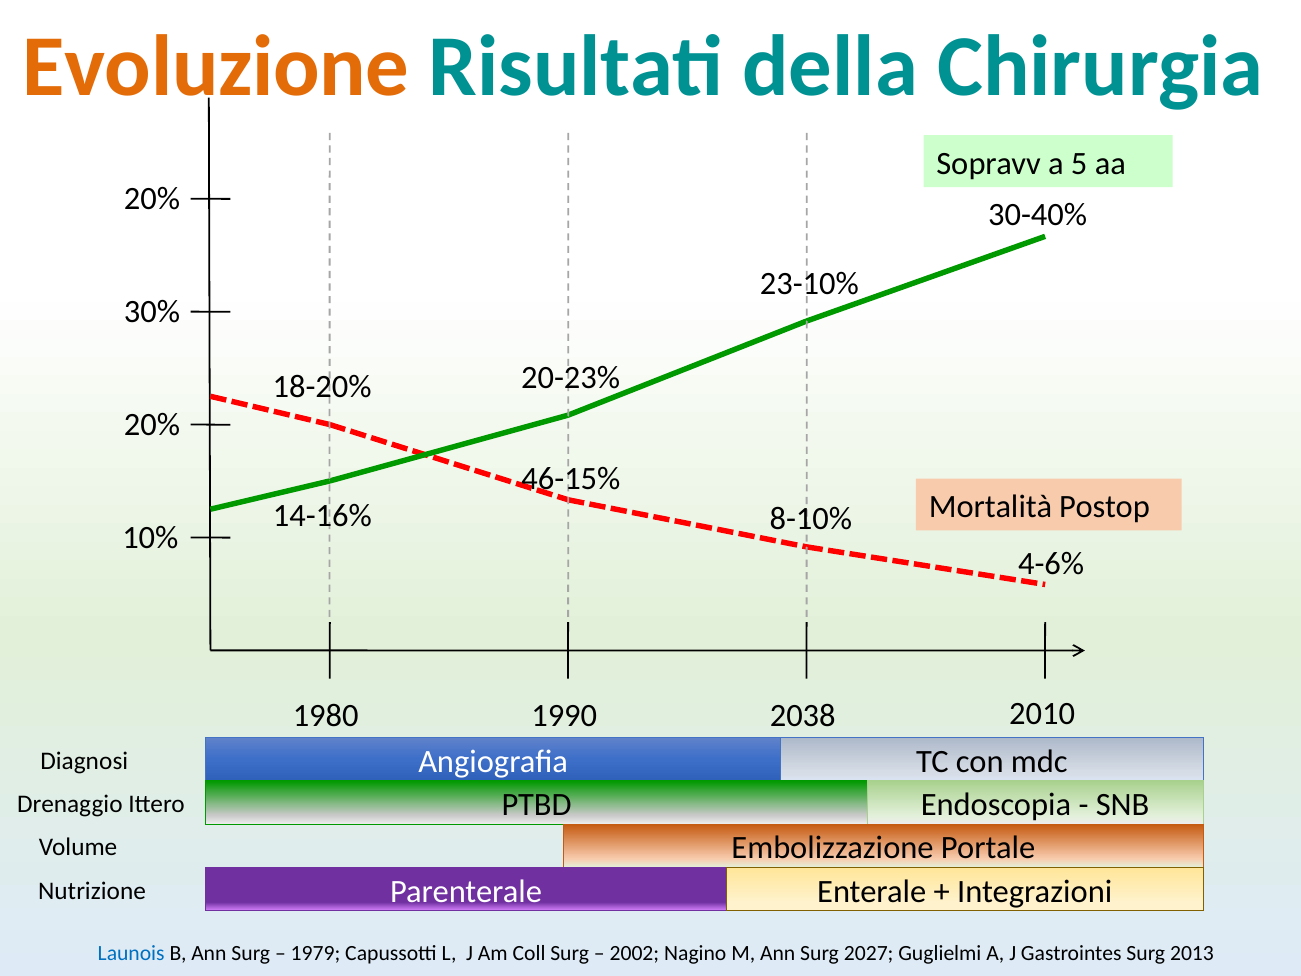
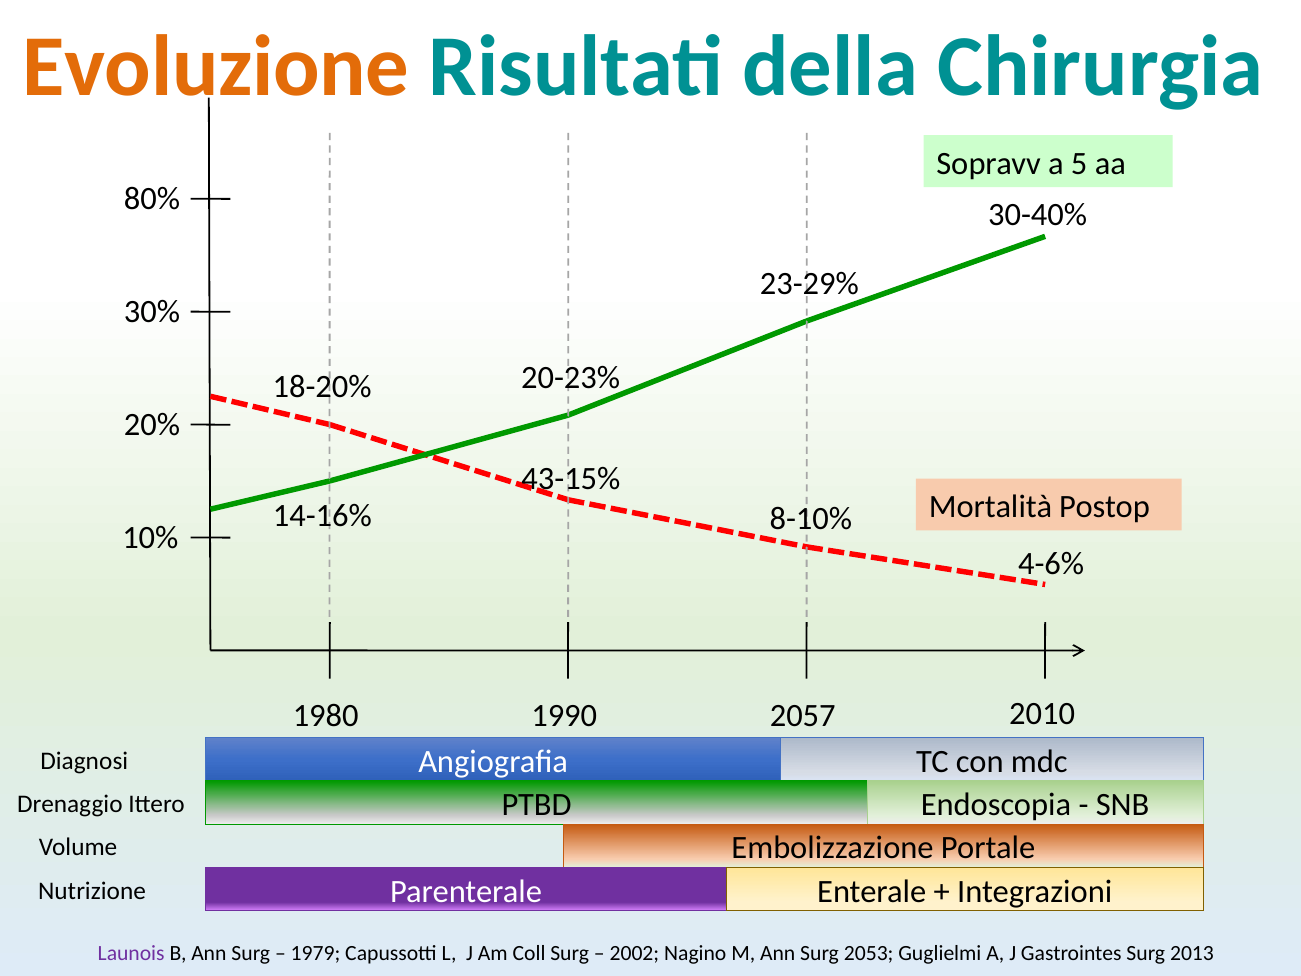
20%: 20% -> 80% (152, 199)
23-10%: 23-10% -> 23-29% (809, 283)
46-15%: 46-15% -> 43-15% (571, 478)
2038: 2038 -> 2057 (803, 716)
Launois colour: blue -> purple (131, 953)
2027: 2027 -> 2053 (869, 953)
